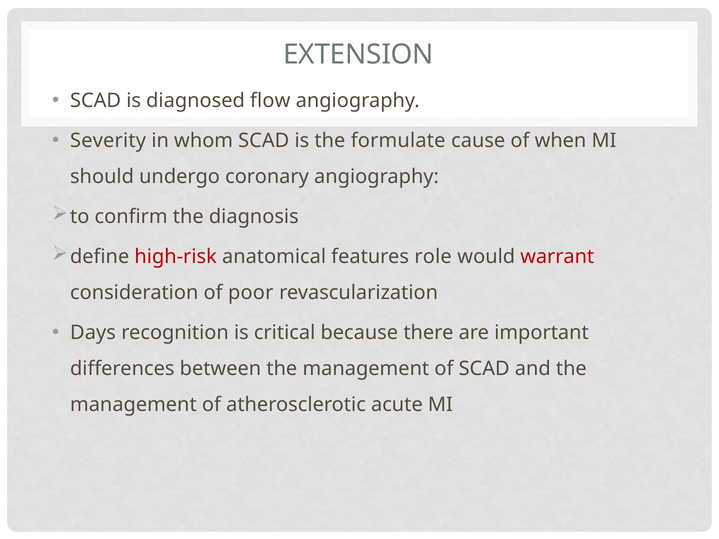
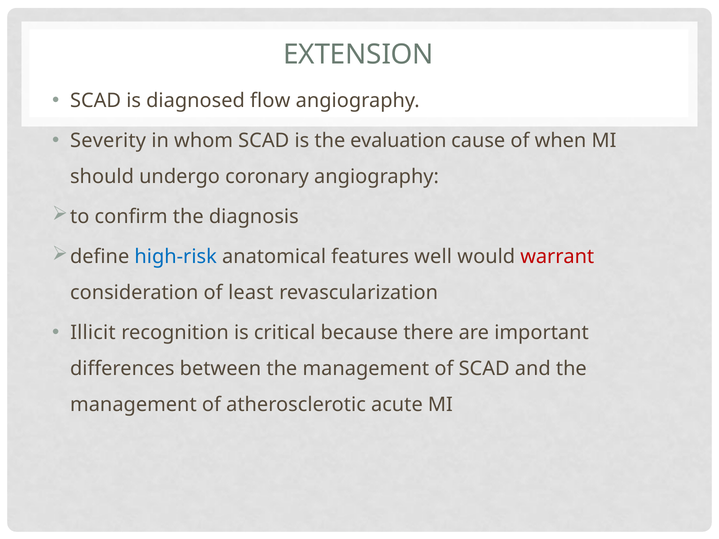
formulate: formulate -> evaluation (398, 141)
high-risk colour: red -> blue (176, 257)
role: role -> well (433, 257)
poor: poor -> least (251, 293)
Days: Days -> Illicit (93, 333)
